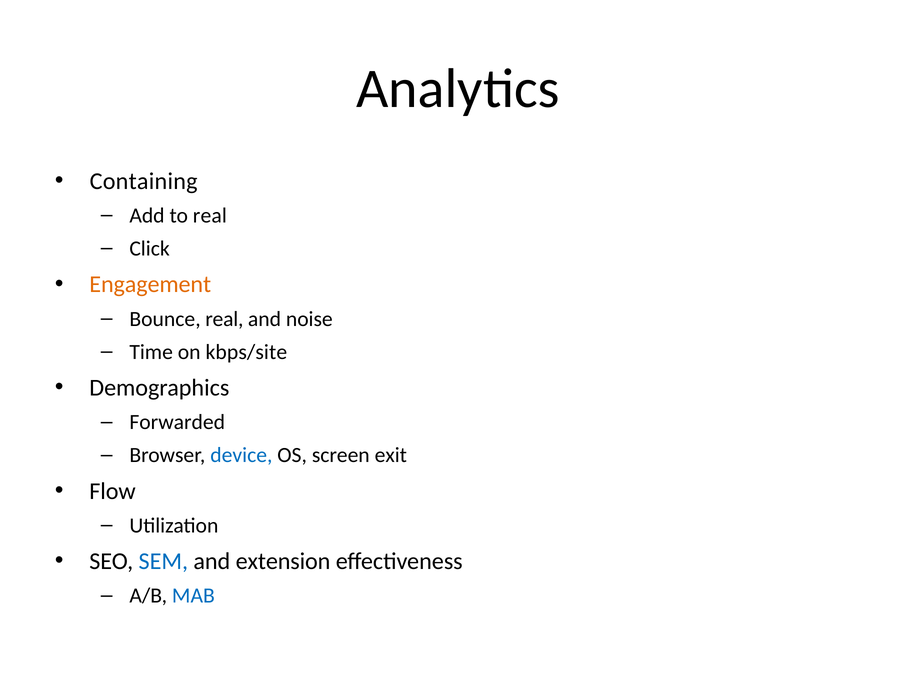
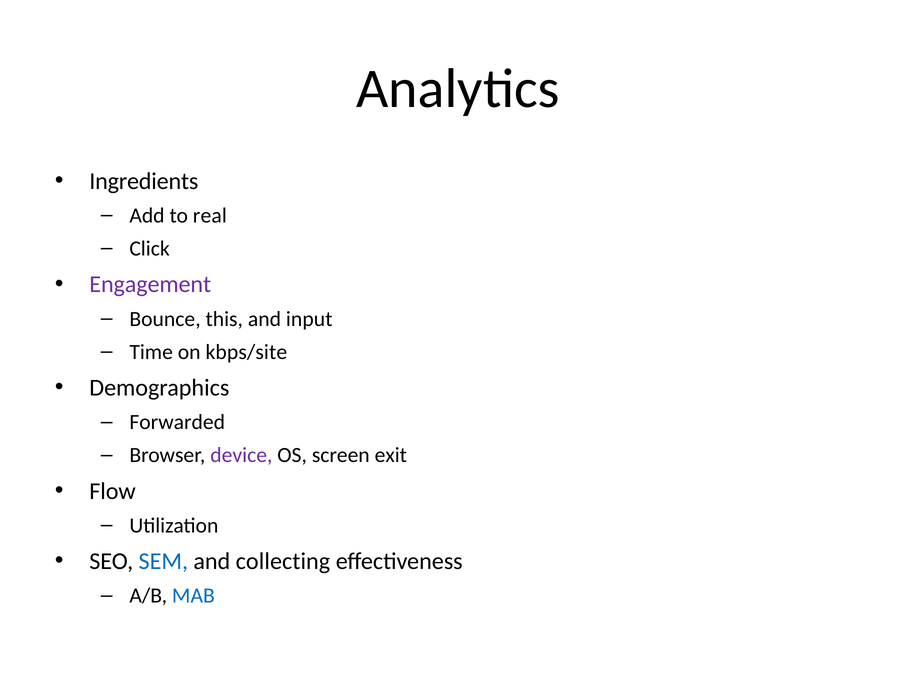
Containing: Containing -> Ingredients (144, 181)
Engagement colour: orange -> purple (150, 284)
Bounce real: real -> this (224, 319)
noise: noise -> input (309, 319)
device colour: blue -> purple (241, 455)
extension: extension -> collecting (283, 561)
